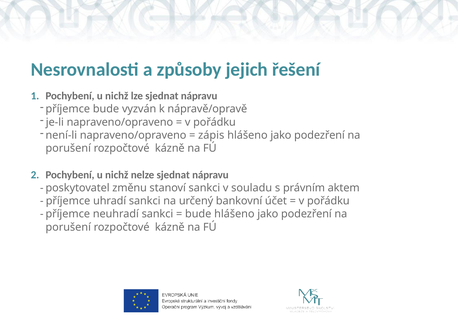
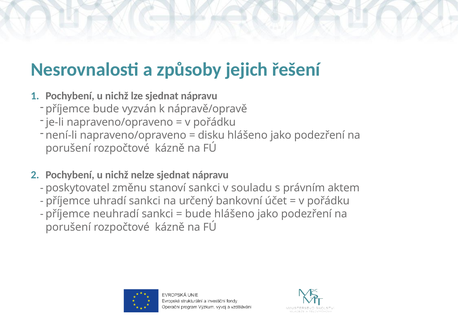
zápis: zápis -> disku (211, 135)
